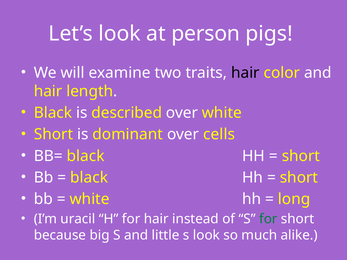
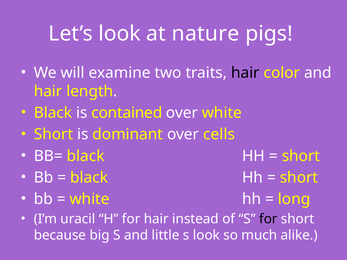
person: person -> nature (205, 34)
described: described -> contained (127, 113)
for colour: green -> black (268, 219)
